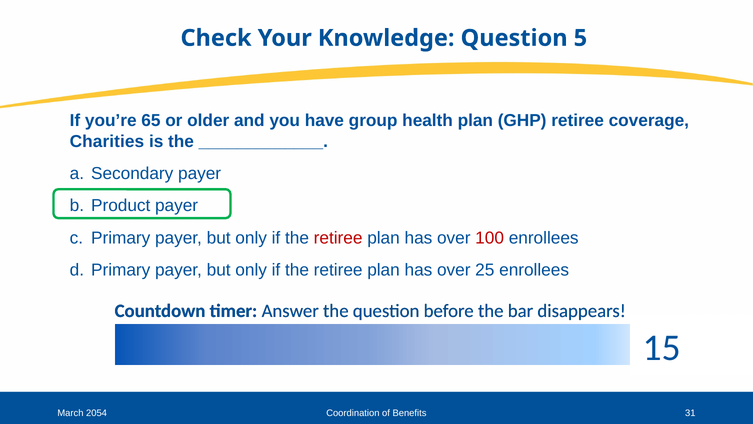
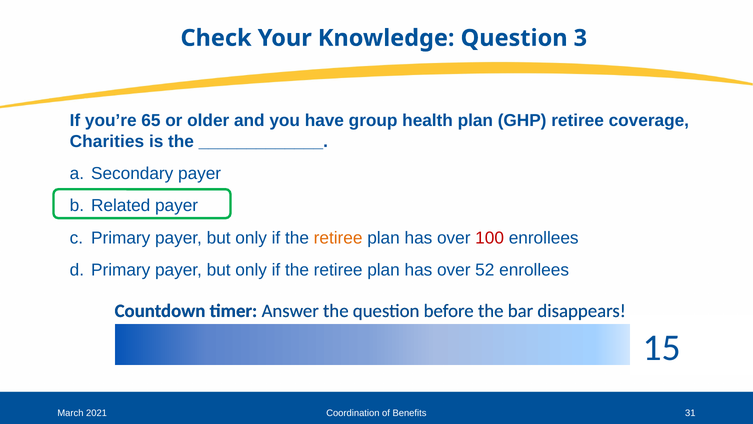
5: 5 -> 3 (580, 38)
Product: Product -> Related (121, 206)
retiree colour: red -> orange (338, 238)
25: 25 -> 52 (485, 270)
2054: 2054 -> 2021 (97, 413)
